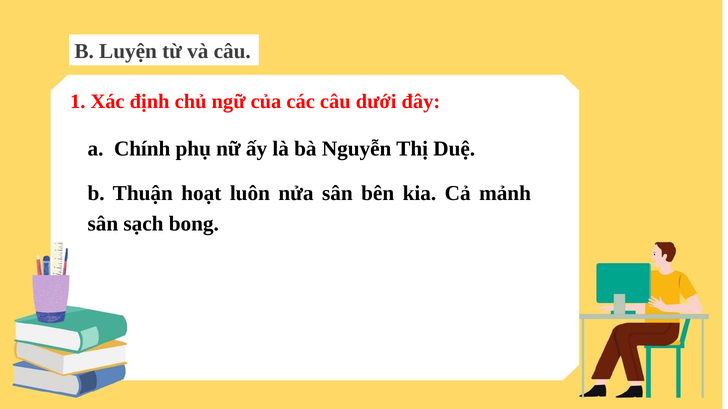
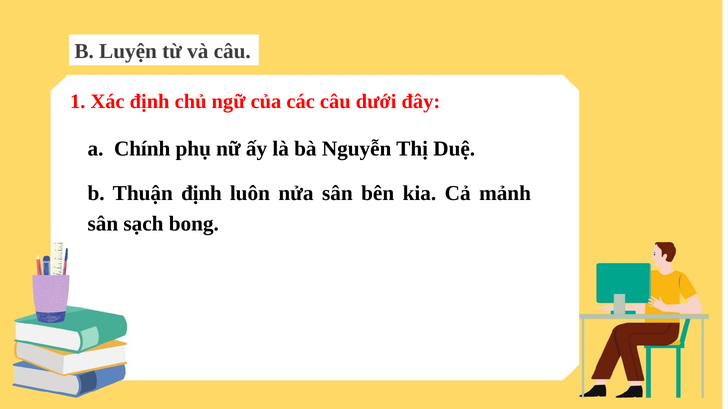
Thuận hoạt: hoạt -> định (201, 194)
